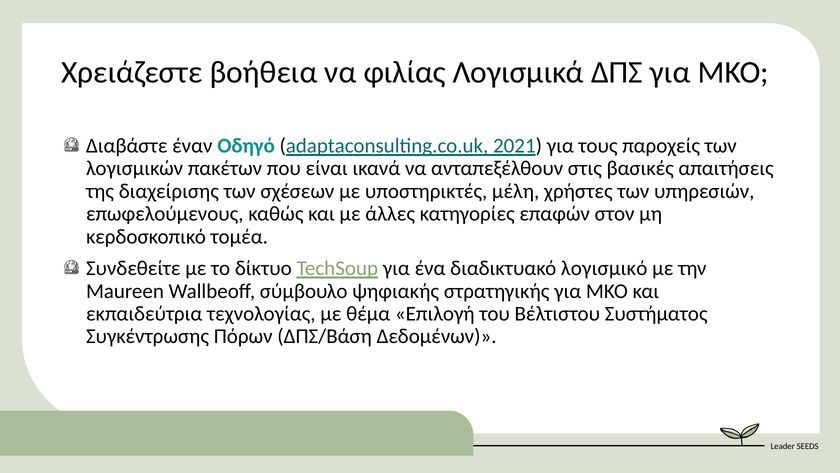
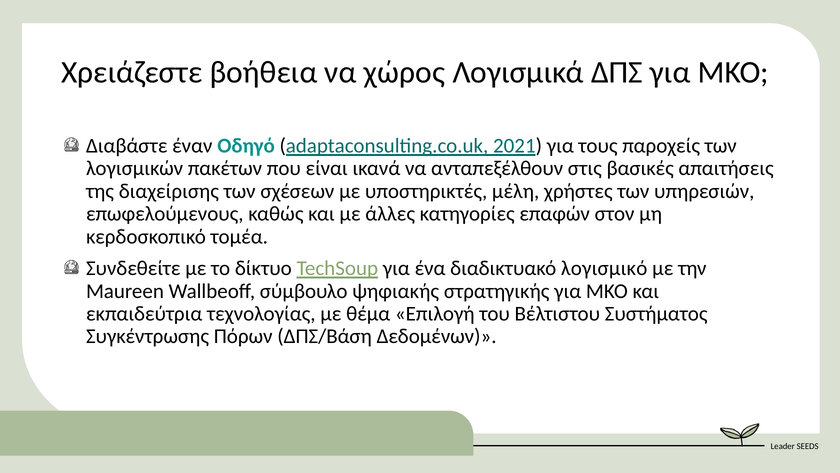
φιλίας: φιλίας -> χώρος (404, 72)
